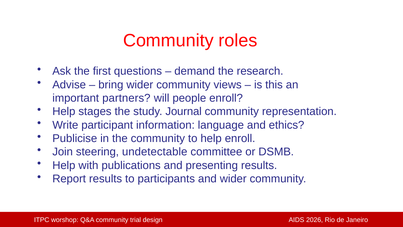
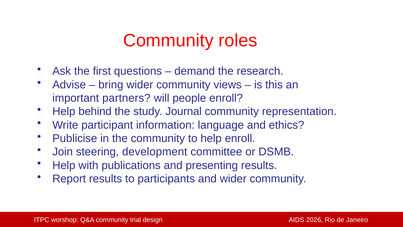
stages: stages -> behind (95, 111)
undetectable: undetectable -> development (155, 152)
